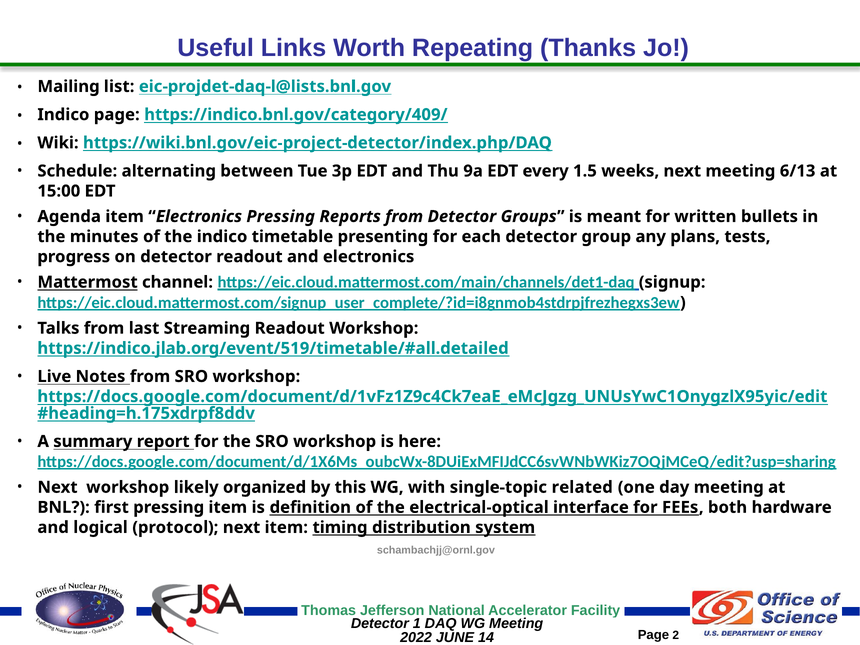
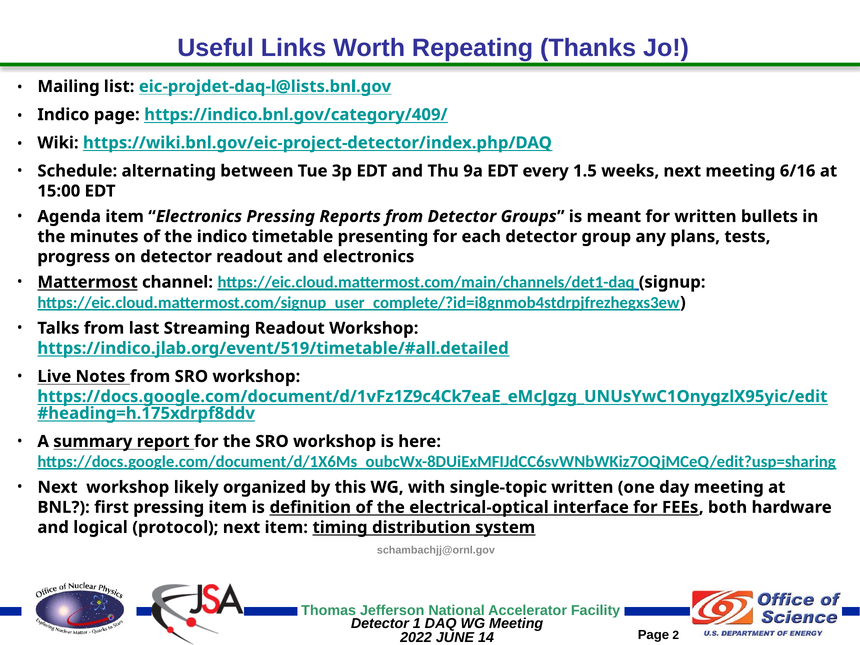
6/13: 6/13 -> 6/16 (798, 171)
single-topic related: related -> written (582, 487)
